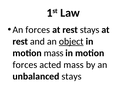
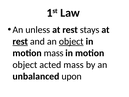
An forces: forces -> unless (38, 30)
rest underline: none -> present (20, 41)
forces: forces -> object (25, 65)
unbalanced stays: stays -> upon (72, 76)
